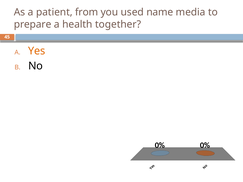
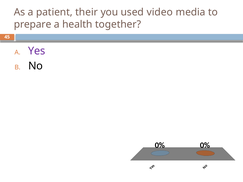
from: from -> their (87, 12)
name: name -> video (160, 12)
Yes colour: orange -> purple (37, 51)
